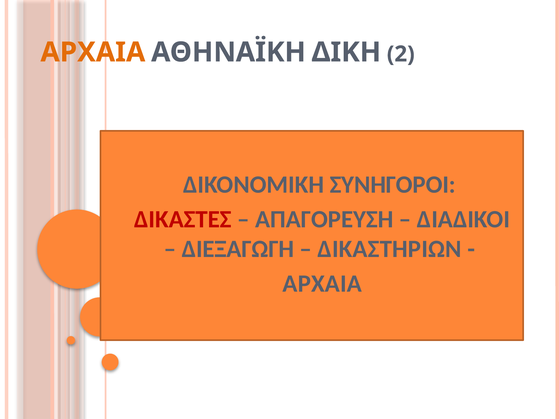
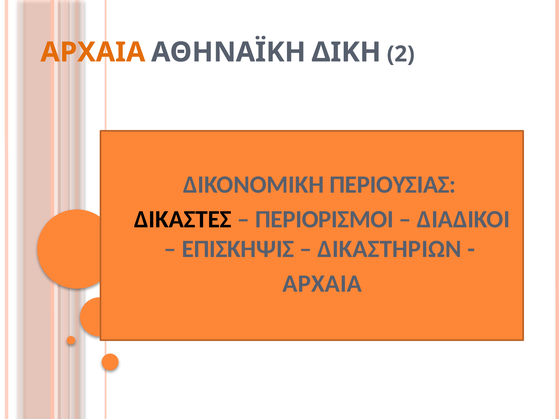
ΣΥΝΗΓΟΡΟΙ: ΣΥΝΗΓΟΡΟΙ -> ΠΕΡΙΟΥΣΙΑΣ (393, 185)
ΔΙΚΑΣΤΕΣ colour: red -> black (183, 219)
ΑΠΑΓΟΡΕΥΣΗ: ΑΠΑΓΟΡΕΥΣΗ -> ΠΕΡΙΟΡΙΣΜΟΙ (324, 219)
ΔΙΕΞΑΓΩΓΗ: ΔΙΕΞΑΓΩΓΗ -> ΕΠΙΣΚΗΨΙΣ (238, 249)
